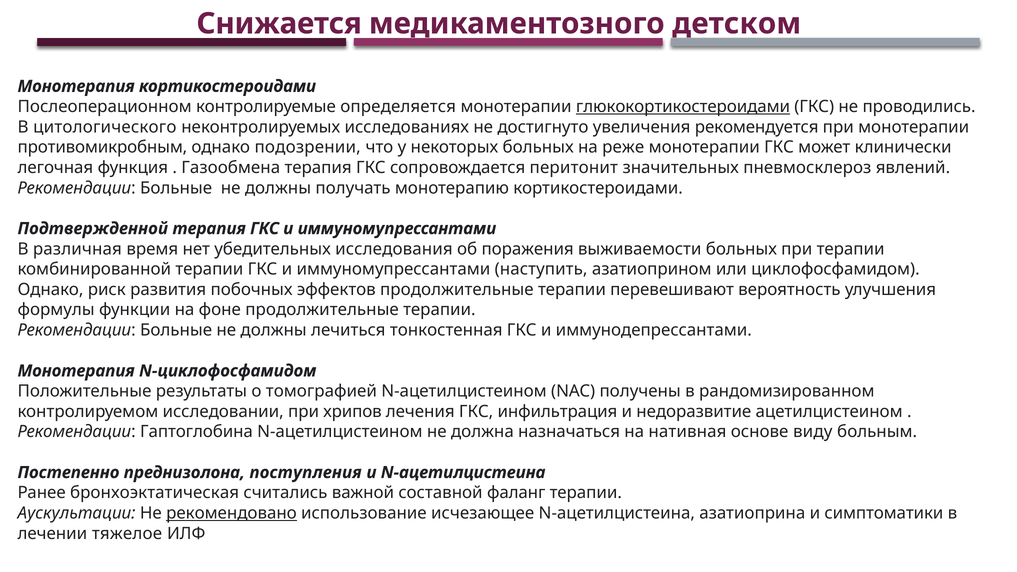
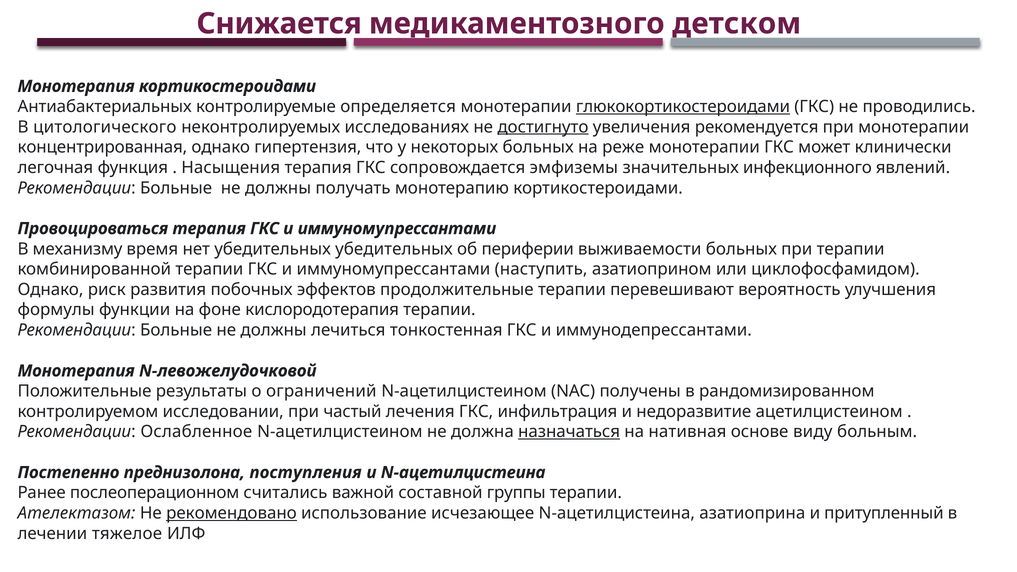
Послеоперационном: Послеоперационном -> Антиабактериальных (105, 107)
достигнуто underline: none -> present (543, 127)
противомикробным: противомикробным -> концентрированная (102, 147)
подозрении: подозрении -> гипертензия (308, 147)
Газообмена: Газообмена -> Насыщения (231, 168)
перитонит: перитонит -> эмфиземы (574, 168)
пневмосклероз: пневмосклероз -> инфекционного (807, 168)
Подтвержденной: Подтвержденной -> Провоцироваться (93, 229)
различная: различная -> механизму (78, 249)
убедительных исследования: исследования -> убедительных (394, 249)
поражения: поражения -> периферии (528, 249)
фоне продолжительные: продолжительные -> кислородотерапия (322, 310)
N-циклофосфамидом: N-циклофосфамидом -> N-левожелудочковой (228, 371)
томографией: томографией -> ограничений (321, 391)
хрипов: хрипов -> частый (352, 412)
Гаптоглобина: Гаптоглобина -> Ослабленное (196, 432)
назначаться underline: none -> present (569, 432)
бронхоэктатическая: бронхоэктатическая -> послеоперационном (155, 493)
фаланг: фаланг -> группы (516, 493)
Аускультации: Аускультации -> Ателектазом (76, 513)
симптоматики: симптоматики -> притупленный (884, 513)
